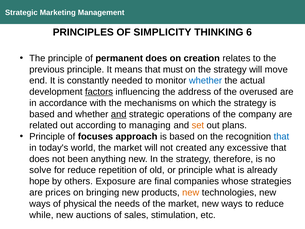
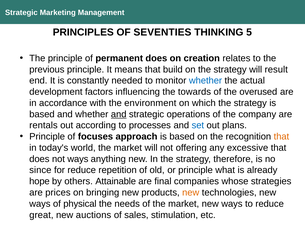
SIMPLICITY: SIMPLICITY -> SEVENTIES (162, 32)
6: 6 -> 5 (249, 32)
must: must -> build (173, 69)
move: move -> result (276, 69)
factors underline: present -> none (99, 92)
address: address -> towards (194, 92)
mechanisms: mechanisms -> environment (150, 103)
related: related -> rentals (43, 125)
managing: managing -> processes (150, 125)
set colour: orange -> blue (198, 125)
that colour: blue -> orange (281, 136)
created: created -> offering (191, 148)
not been: been -> ways (78, 159)
solve: solve -> since (40, 170)
Exposure: Exposure -> Attainable (116, 181)
while: while -> great (41, 215)
